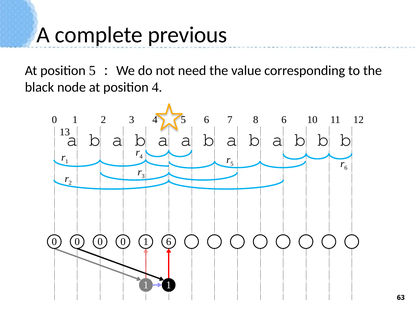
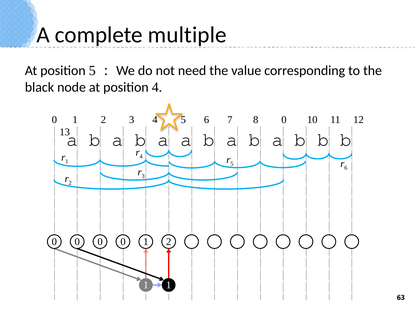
previous: previous -> multiple (187, 35)
8 6: 6 -> 0 (284, 120)
6: 6 -> 2 (169, 242)
